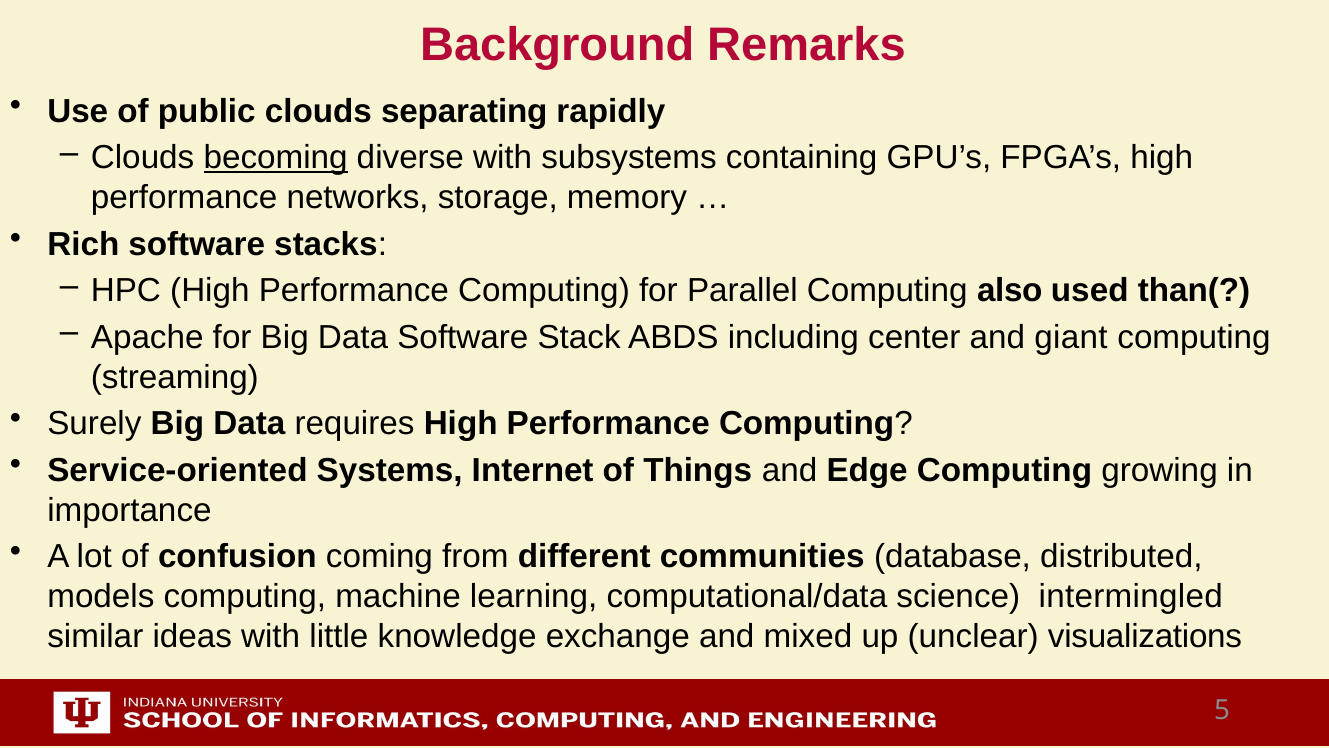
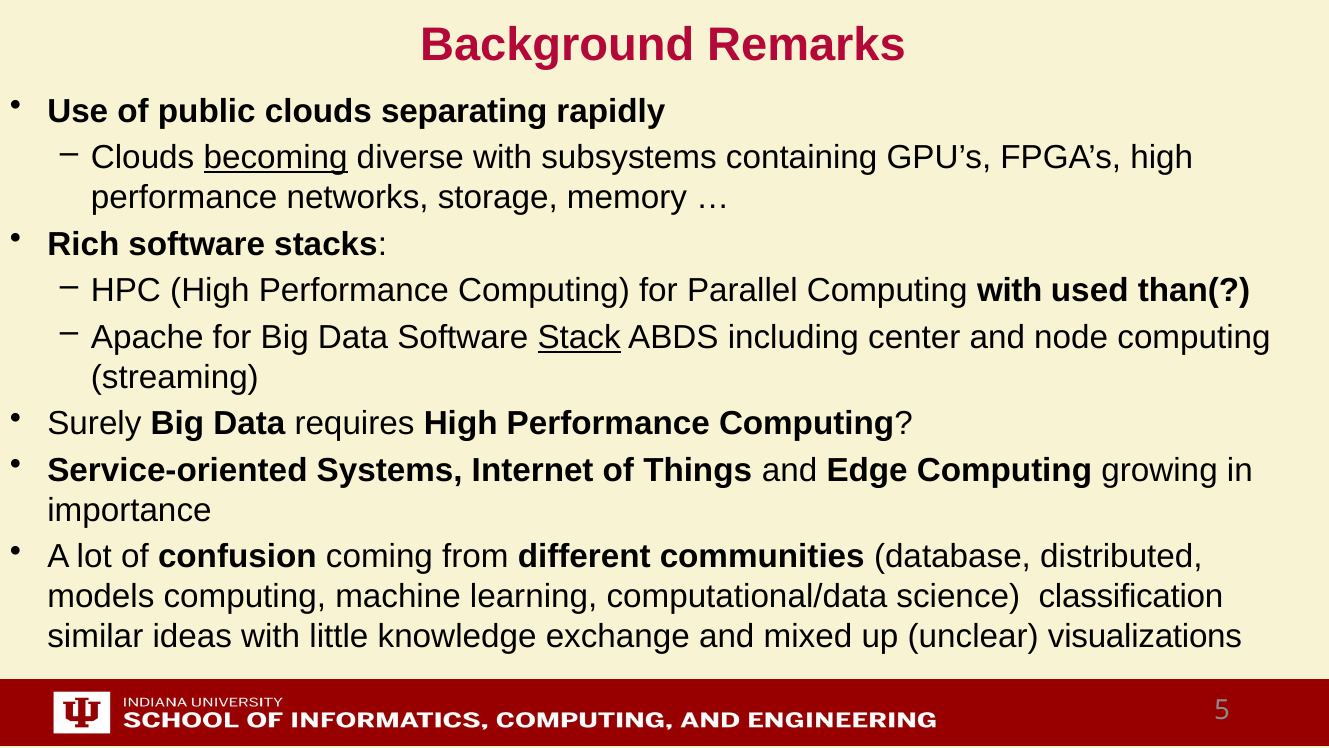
Computing also: also -> with (1010, 291)
Stack underline: none -> present (579, 337)
giant: giant -> node (1071, 337)
intermingled: intermingled -> classification (1131, 596)
